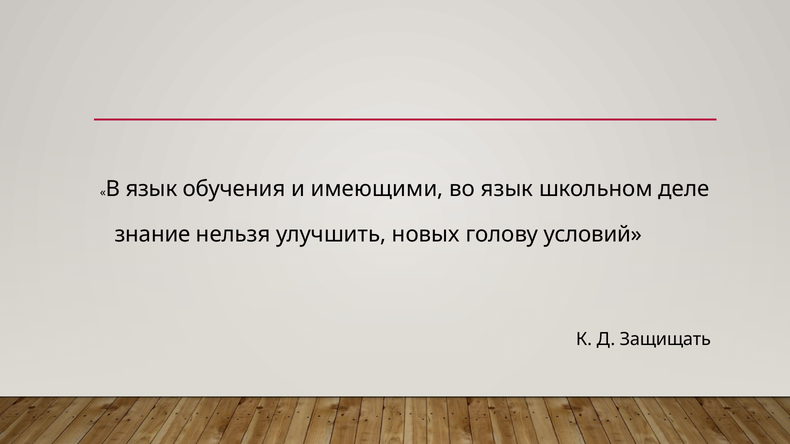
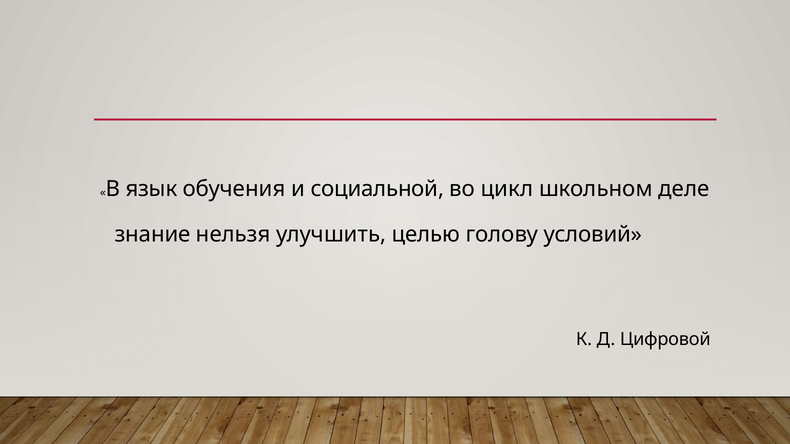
имеющими: имеющими -> социальной (377, 189)
во язык: язык -> цикл (507, 189)
новых: новых -> целью (426, 235)
Защищать: Защищать -> Цифровой (665, 340)
